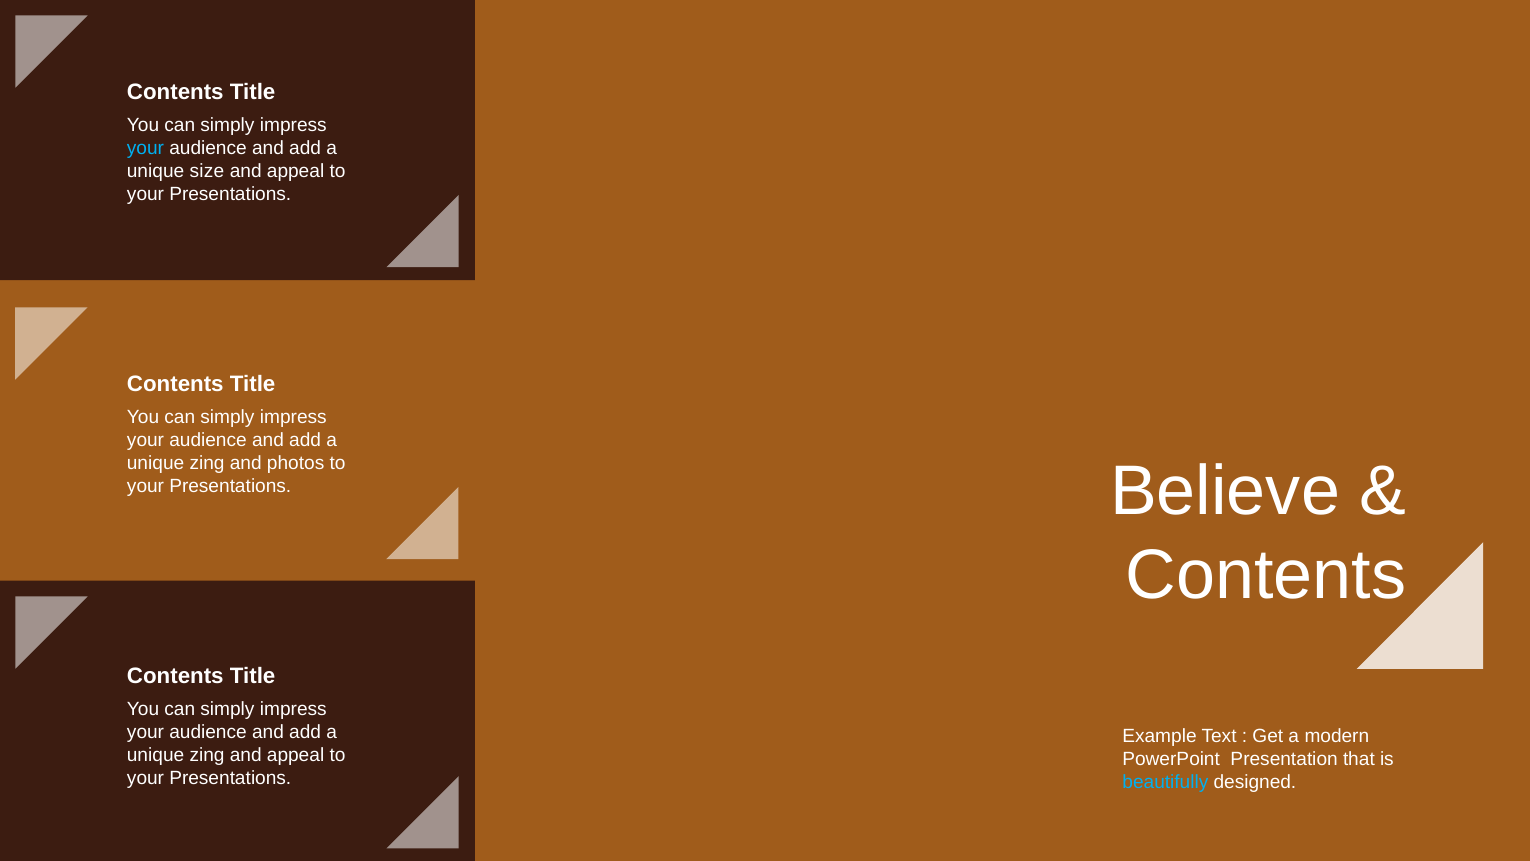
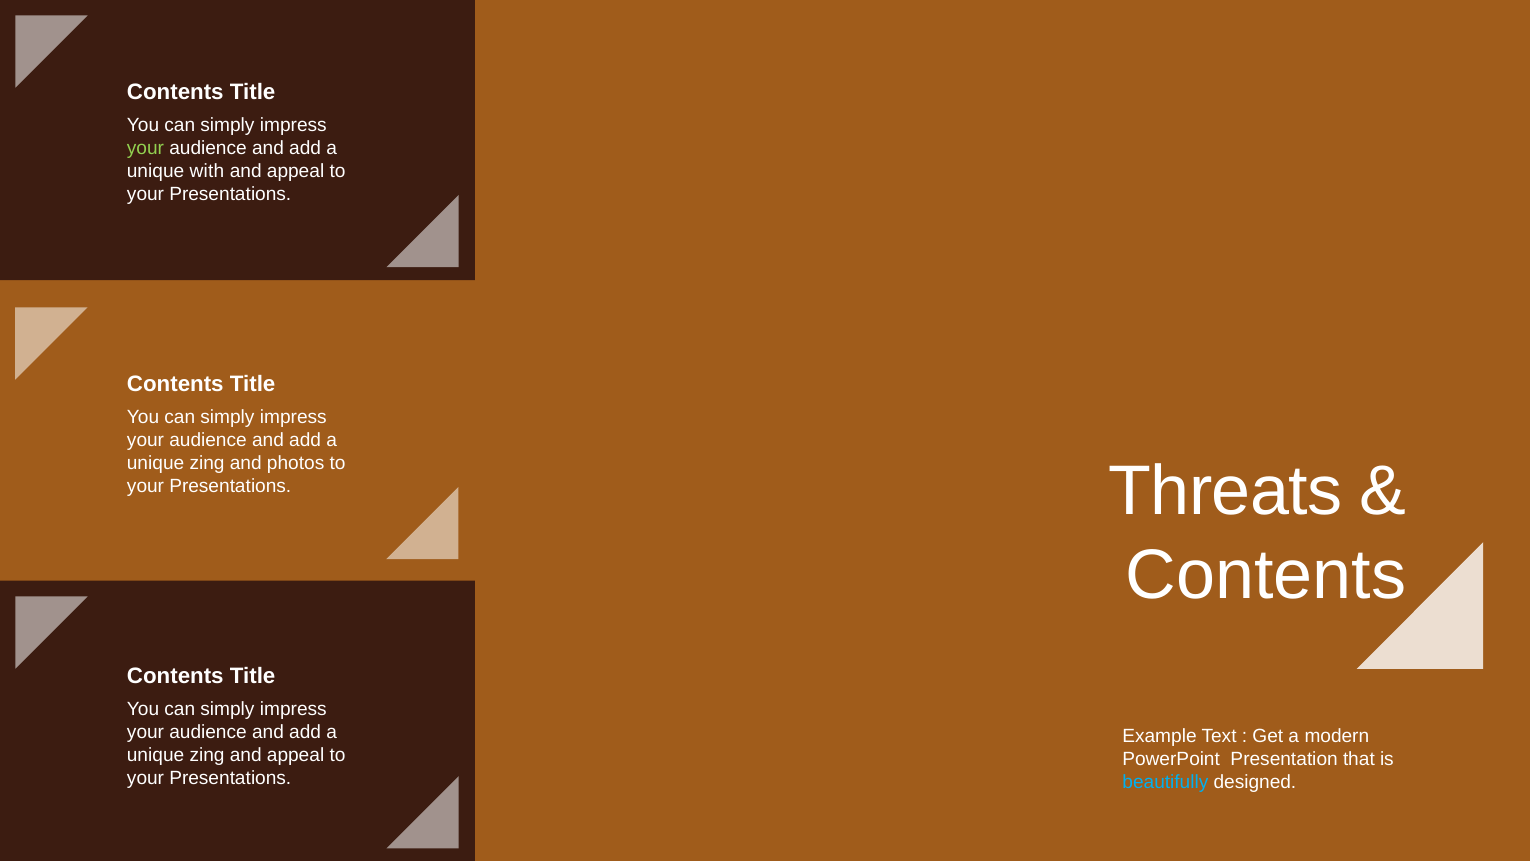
your colour: light blue -> light green (146, 148)
size: size -> with (207, 171)
Believe: Believe -> Threats (1225, 491)
